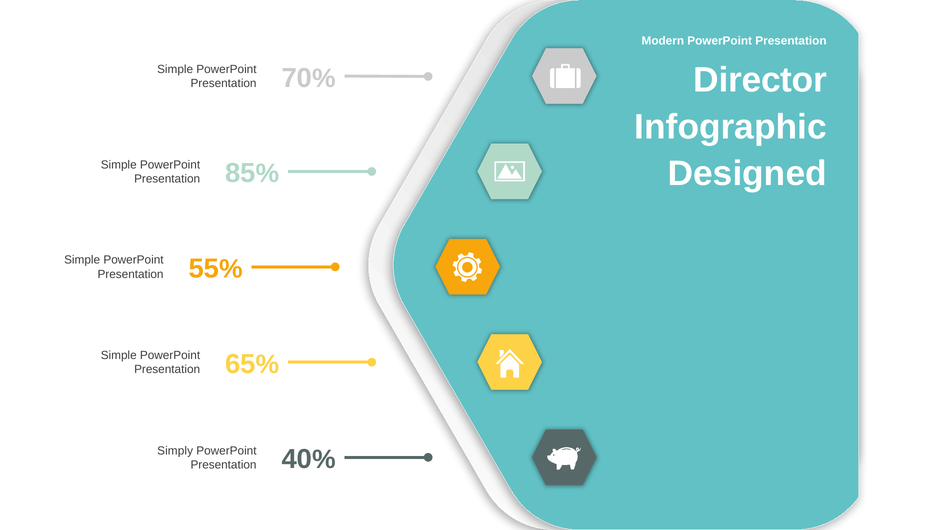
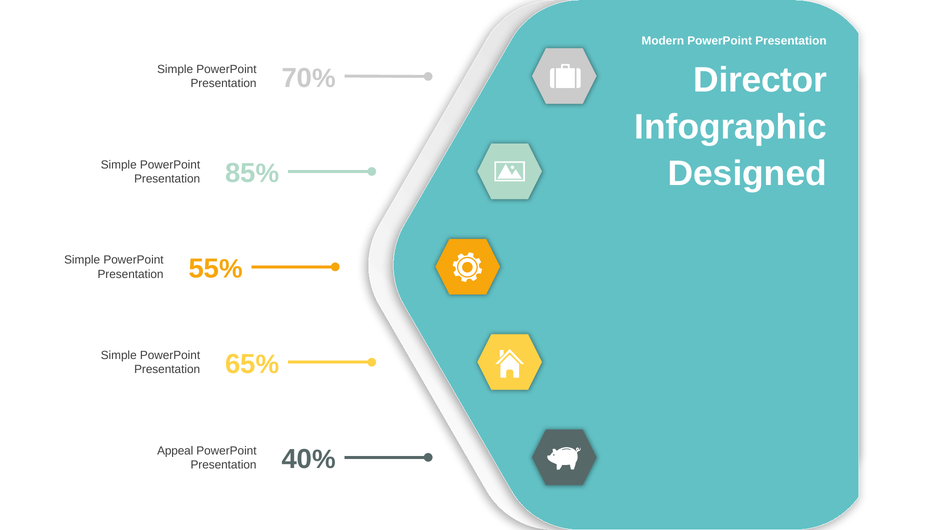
Simply: Simply -> Appeal (175, 451)
